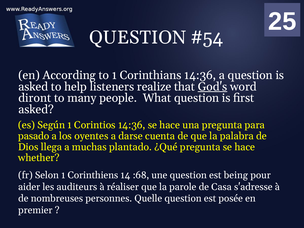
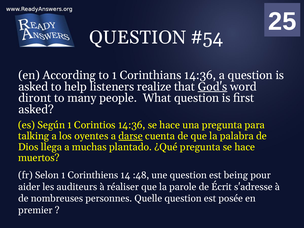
pasado: pasado -> talking (34, 136)
darse underline: none -> present (131, 136)
whether: whether -> muertos (39, 158)
:68: :68 -> :48 (141, 175)
Casa: Casa -> Écrit (222, 187)
